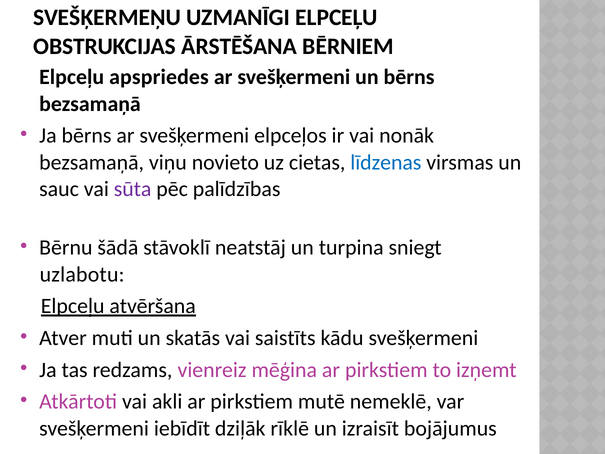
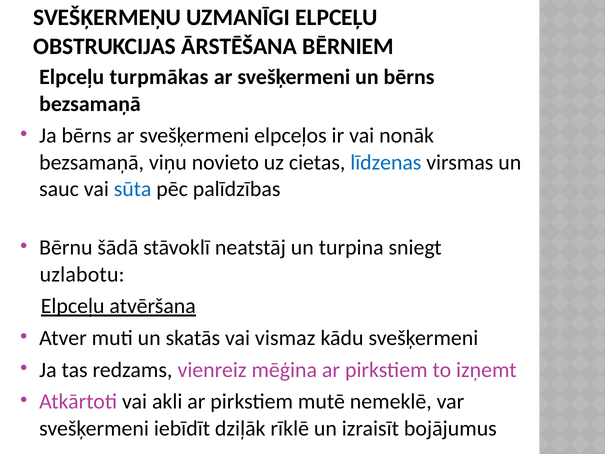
apspriedes: apspriedes -> turpmākas (159, 77)
sūta colour: purple -> blue (133, 189)
saistīts: saistīts -> vismaz (285, 338)
